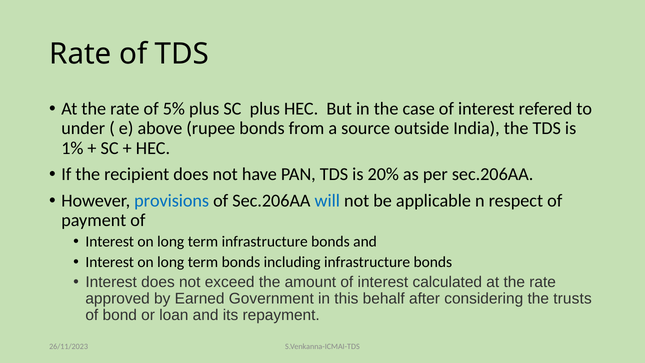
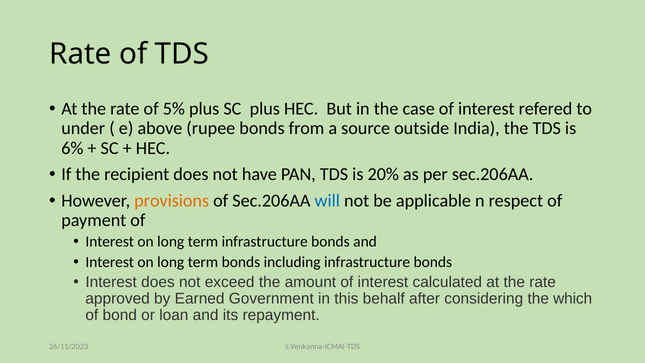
1%: 1% -> 6% (72, 148)
provisions colour: blue -> orange (172, 201)
trusts: trusts -> which (573, 299)
